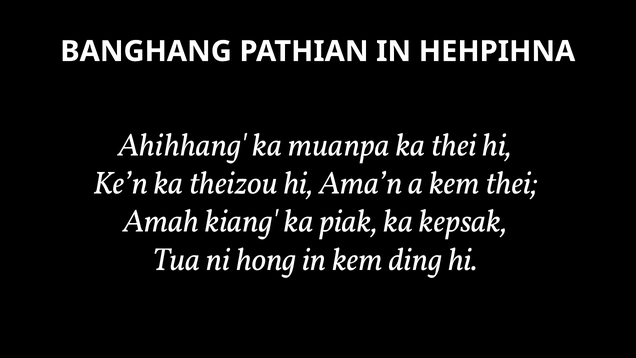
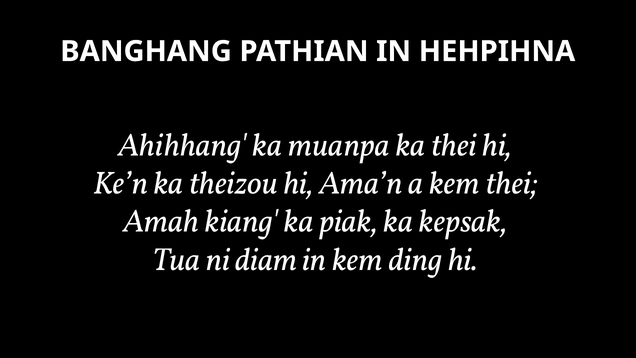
hong: hong -> diam (266, 259)
